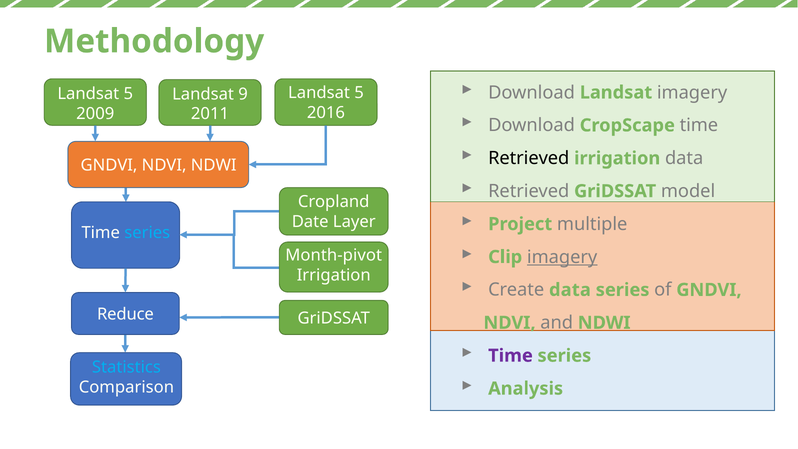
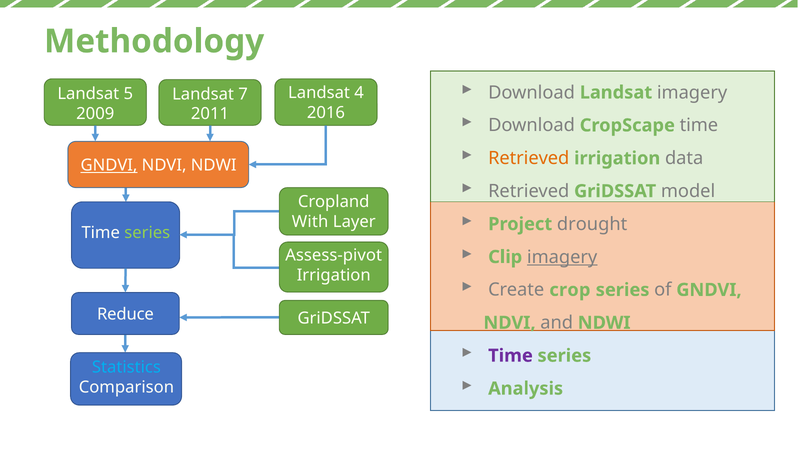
5: 5 -> 4 (359, 93)
9: 9 -> 7 (243, 94)
Retrieved colour: black -> orange (529, 158)
GNDVI underline: none -> present (109, 165)
multiple: multiple -> drought (592, 224)
Date: Date -> With (310, 222)
series colour: light blue -> light green (147, 233)
Month-pivot: Month-pivot -> Assess-pivot (334, 255)
Create data: data -> crop (570, 290)
